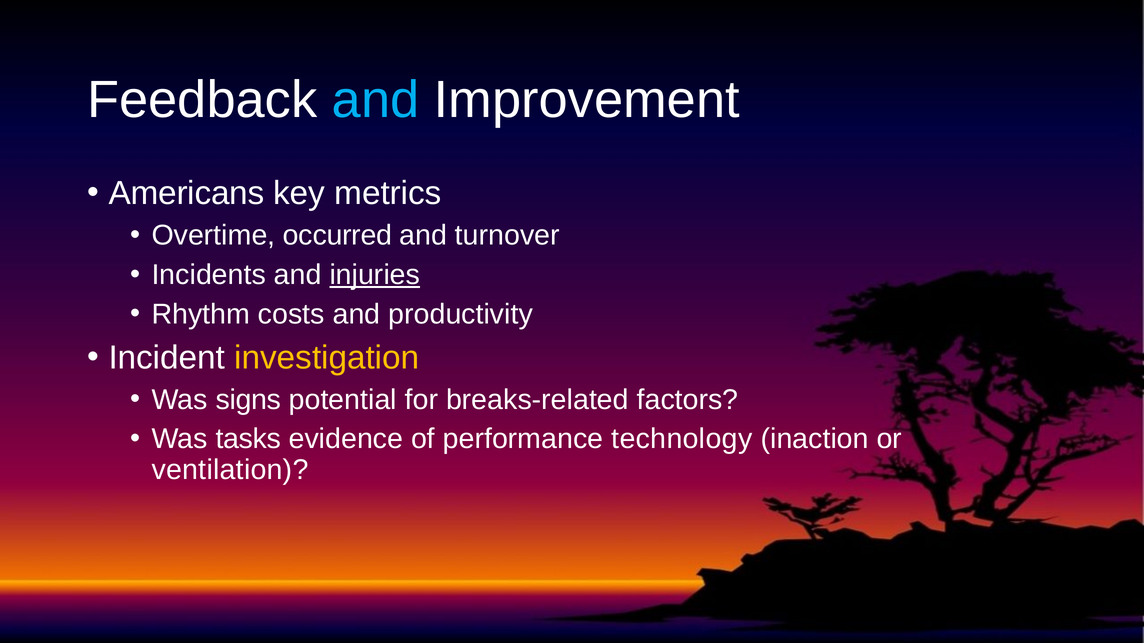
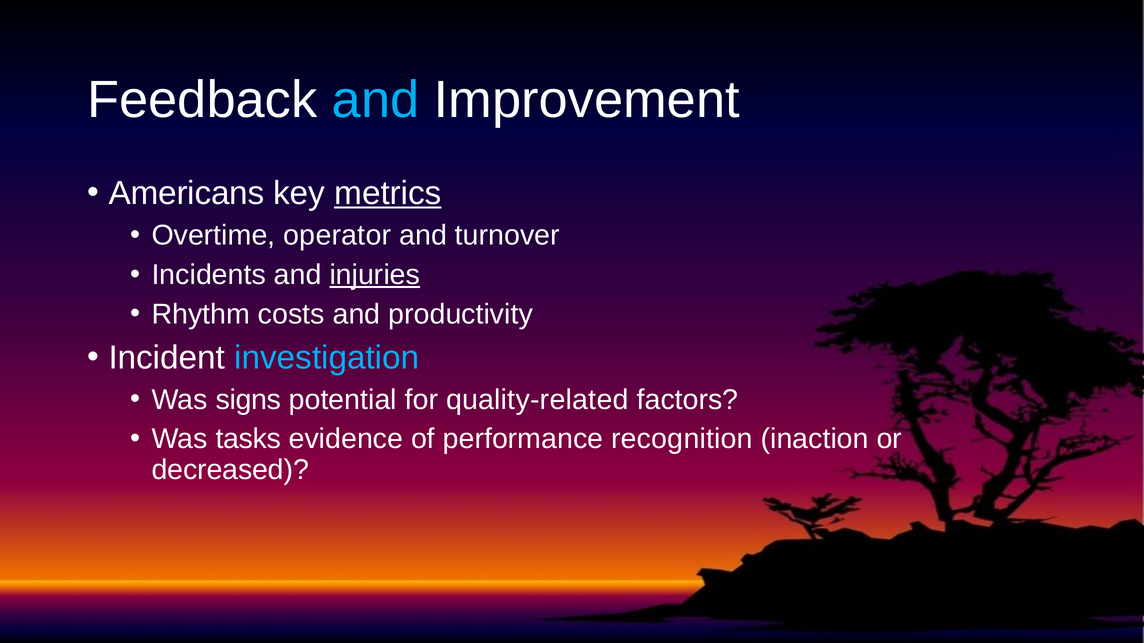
metrics underline: none -> present (388, 193)
occurred: occurred -> operator (337, 235)
investigation colour: yellow -> light blue (327, 358)
breaks-related: breaks-related -> quality-related (537, 400)
technology: technology -> recognition (682, 439)
ventilation: ventilation -> decreased (230, 470)
